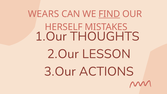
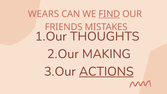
HERSELF: HERSELF -> FRIENDS (64, 27)
LESSON: LESSON -> MAKING (106, 54)
ACTIONS underline: none -> present (106, 71)
